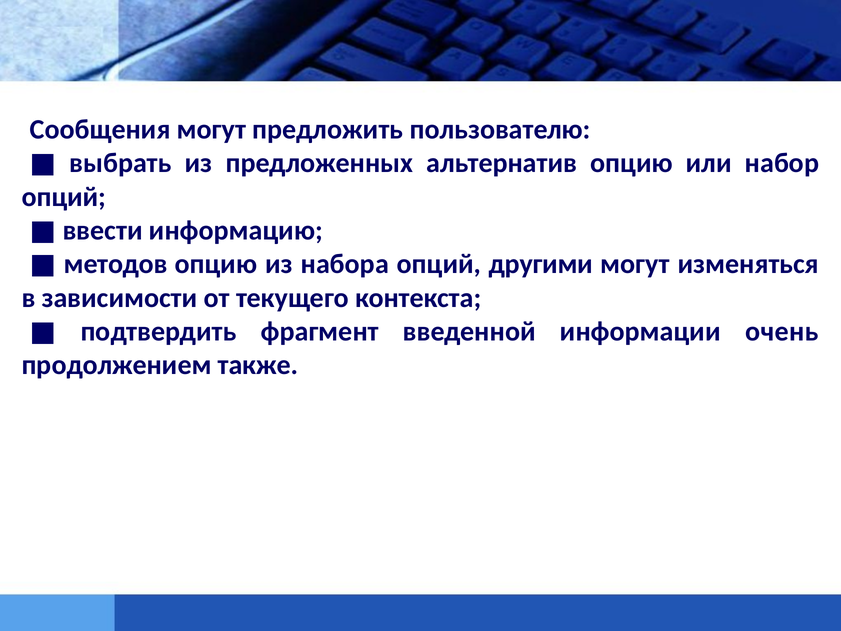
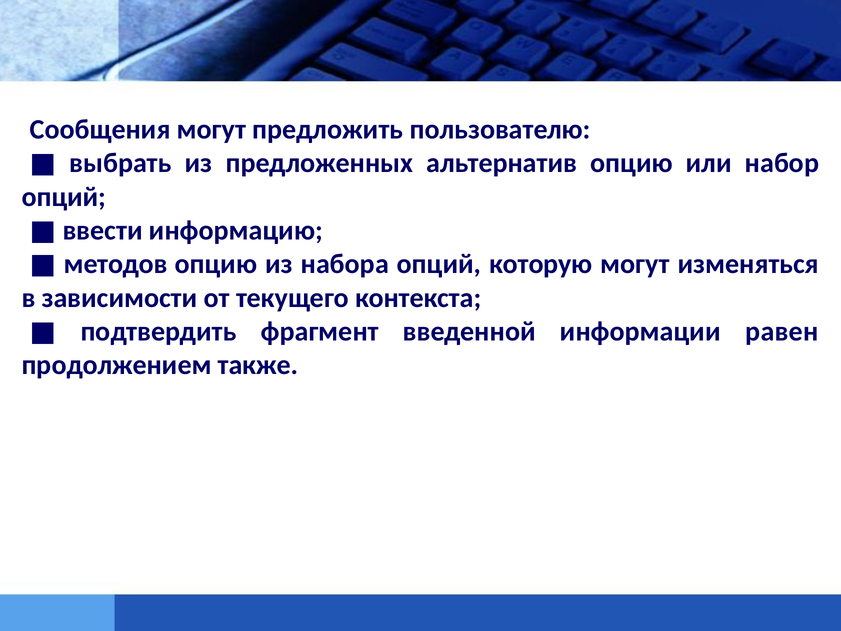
другими: другими -> которую (541, 264)
очень: очень -> равен (782, 331)
